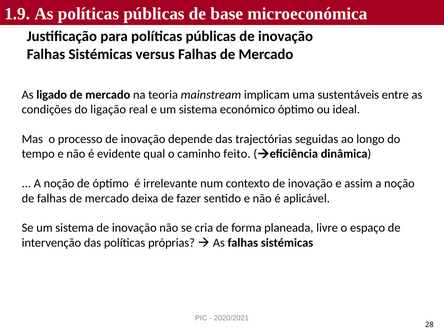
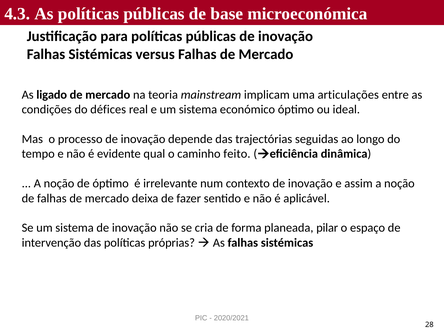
1.9: 1.9 -> 4.3 (17, 14)
sustentáveis: sustentáveis -> articulações (348, 95)
ligação: ligação -> défices (108, 109)
livre: livre -> pilar (327, 228)
